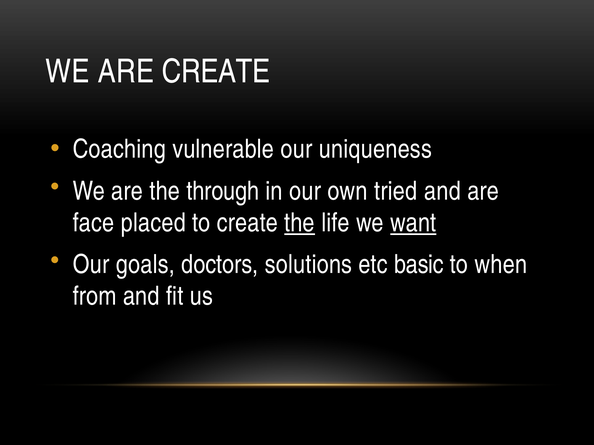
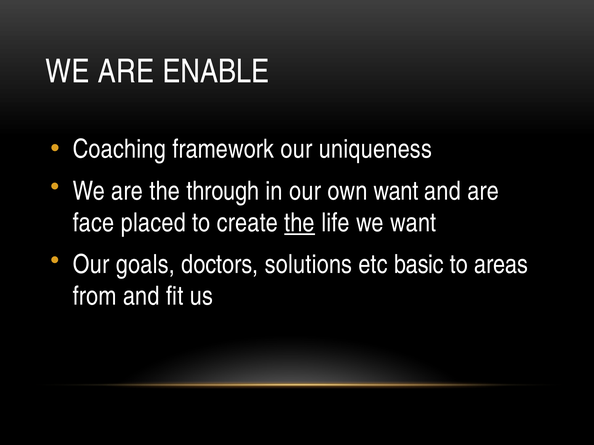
ARE CREATE: CREATE -> ENABLE (216, 72)
vulnerable: vulnerable -> framework (223, 149)
own tried: tried -> want (396, 191)
want underline: present -> none (413, 223)
when: when -> areas (501, 265)
